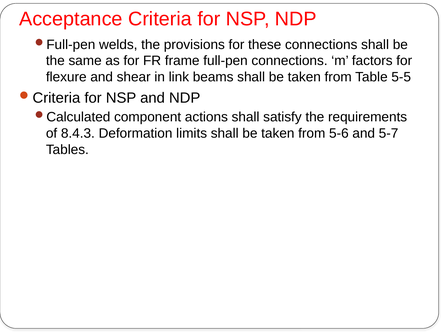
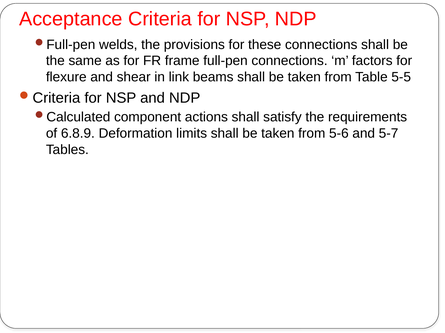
8.4.3: 8.4.3 -> 6.8.9 (78, 134)
